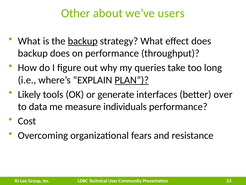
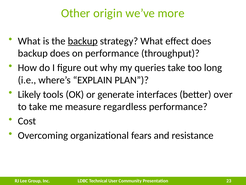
about: about -> origin (108, 13)
users: users -> more (171, 13)
PLAN underline: present -> none (132, 80)
to data: data -> take (38, 107)
individuals: individuals -> regardless (125, 107)
